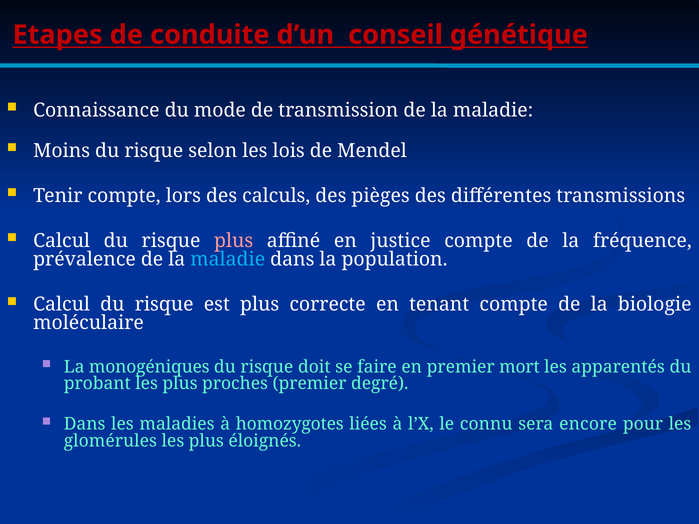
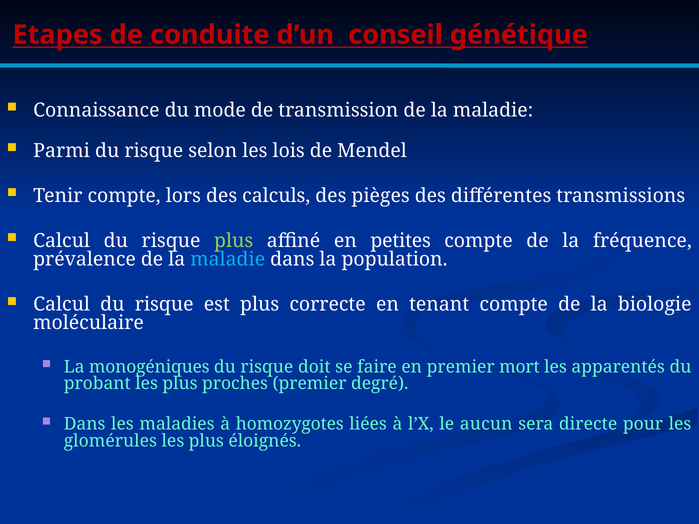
Moins: Moins -> Parmi (62, 151)
plus colour: pink -> light green (234, 241)
justice: justice -> petites (401, 241)
connu: connu -> aucun (486, 424)
encore: encore -> directe (588, 424)
